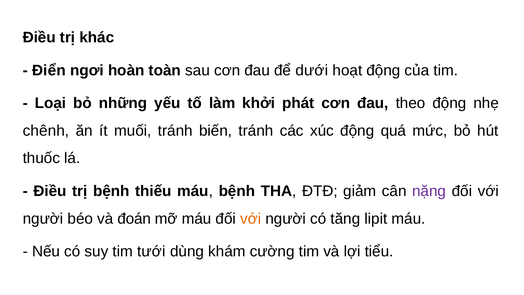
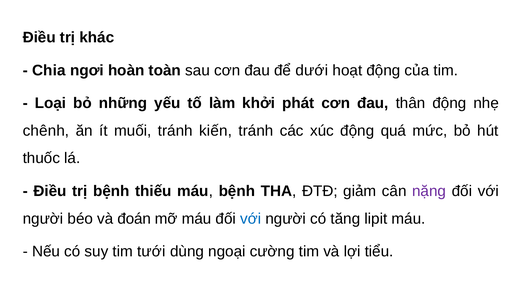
Điển: Điển -> Chia (49, 70)
theo: theo -> thân (411, 103)
biến: biến -> kiến (216, 131)
với colour: orange -> blue (251, 218)
khám: khám -> ngoại (227, 251)
